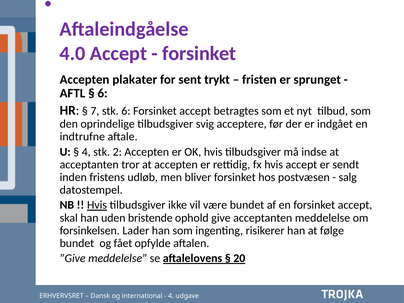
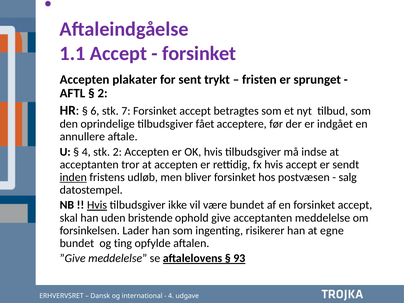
4.0: 4.0 -> 1.1 (73, 54)
6: 6 -> 2 (103, 93)
7: 7 -> 6 (95, 111)
stk 6: 6 -> 7 (126, 111)
svig: svig -> fået (205, 124)
indtrufne: indtrufne -> annullere (82, 137)
inden underline: none -> present (73, 177)
følge: følge -> egne (332, 231)
fået: fået -> ting (123, 243)
20: 20 -> 93 (239, 258)
